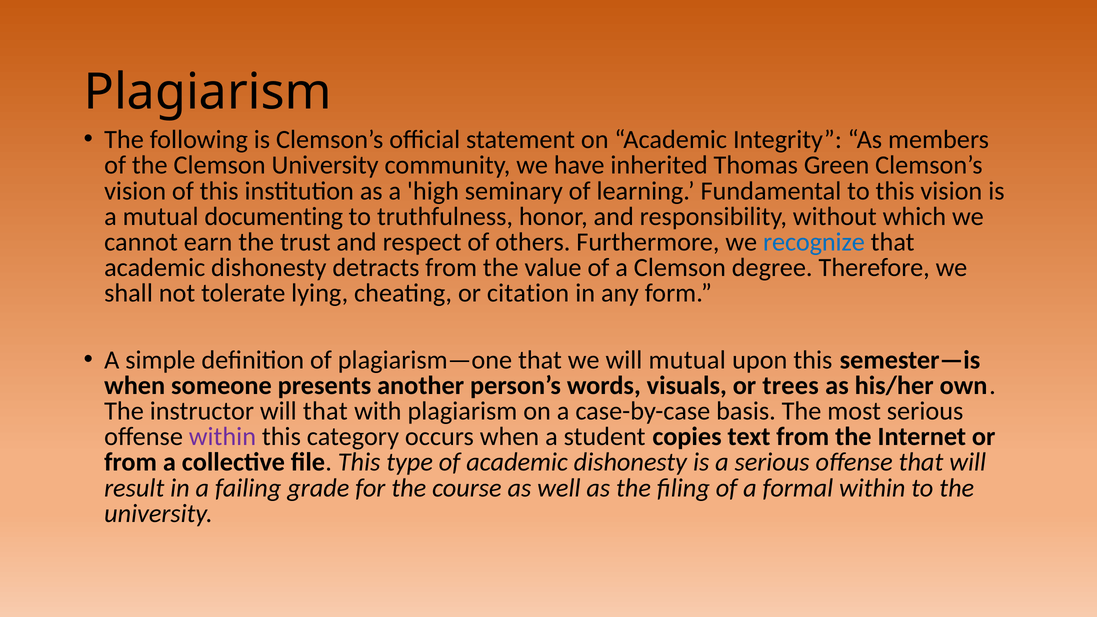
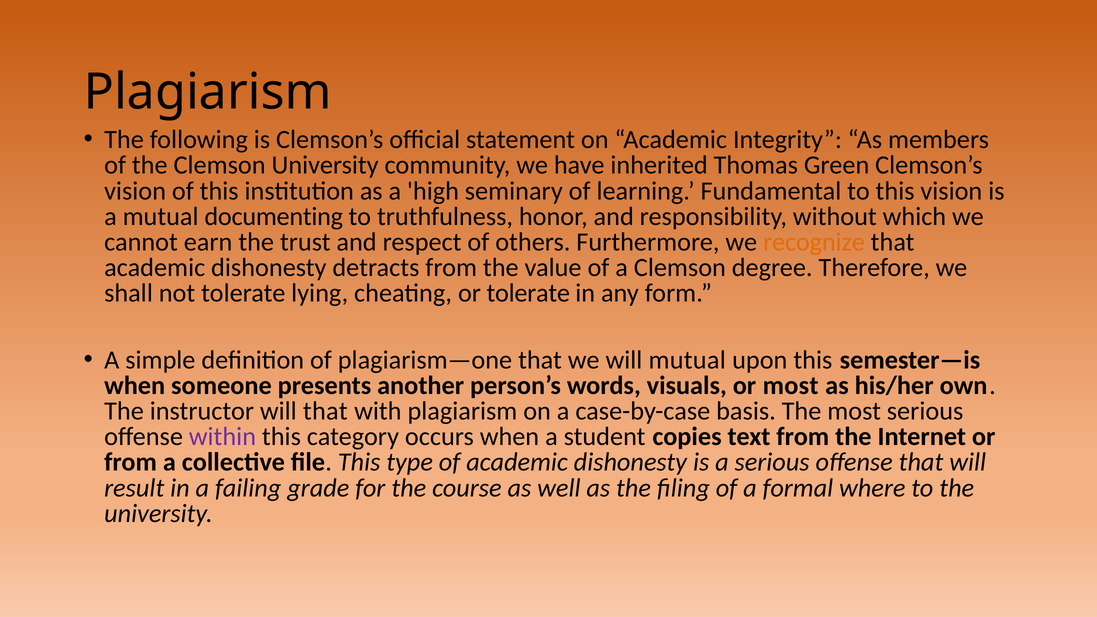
recognize colour: blue -> orange (814, 242)
or citation: citation -> tolerate (528, 293)
or trees: trees -> most (791, 386)
formal within: within -> where (872, 488)
